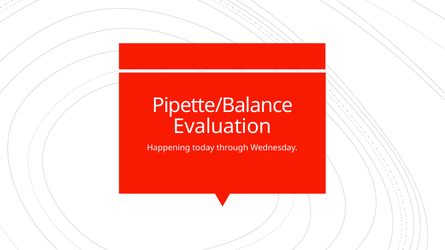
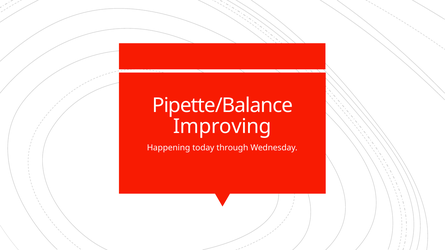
Evaluation: Evaluation -> Improving (222, 126)
